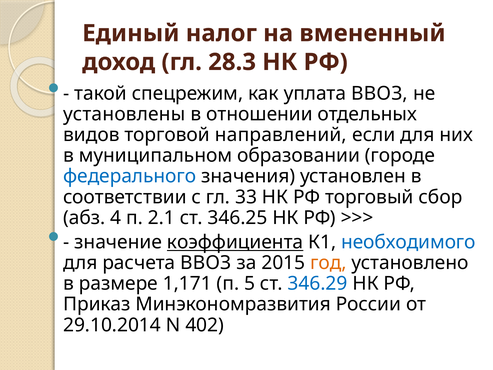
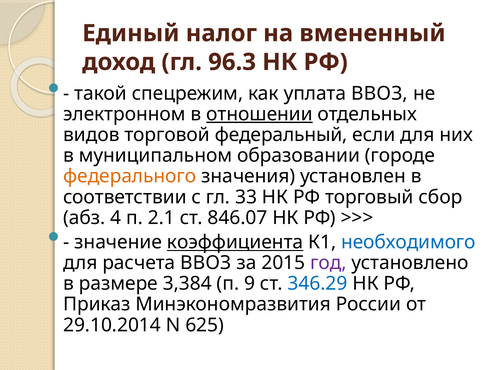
28.3: 28.3 -> 96.3 (232, 62)
установлены: установлены -> электронном (124, 114)
отношении underline: none -> present (260, 114)
направлений: направлений -> федеральный (281, 135)
федерального colour: blue -> orange (130, 176)
346.25: 346.25 -> 846.07 (237, 218)
год colour: orange -> purple (328, 263)
1,171: 1,171 -> 3,384 (187, 283)
5: 5 -> 9 (250, 283)
402: 402 -> 625 (205, 325)
